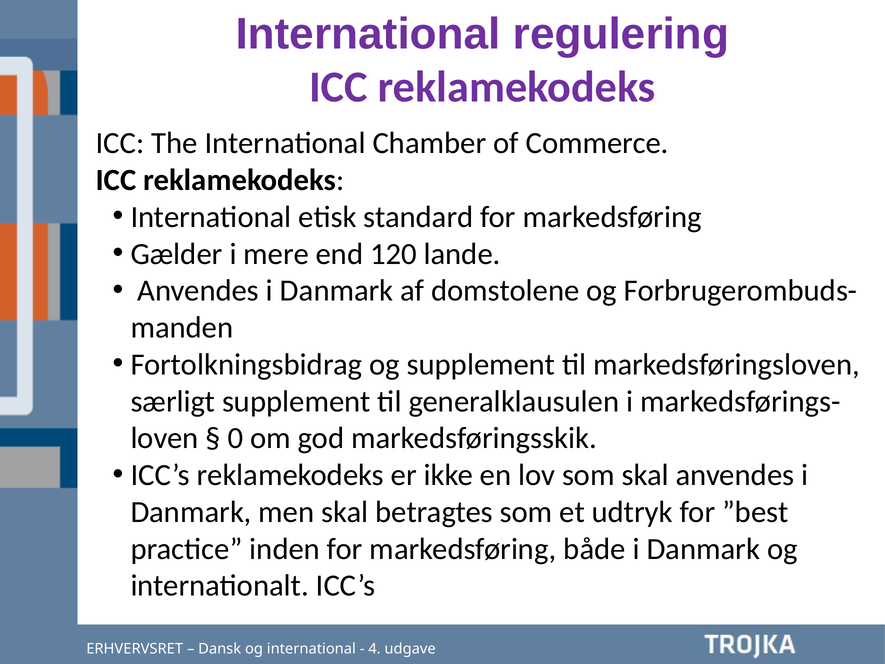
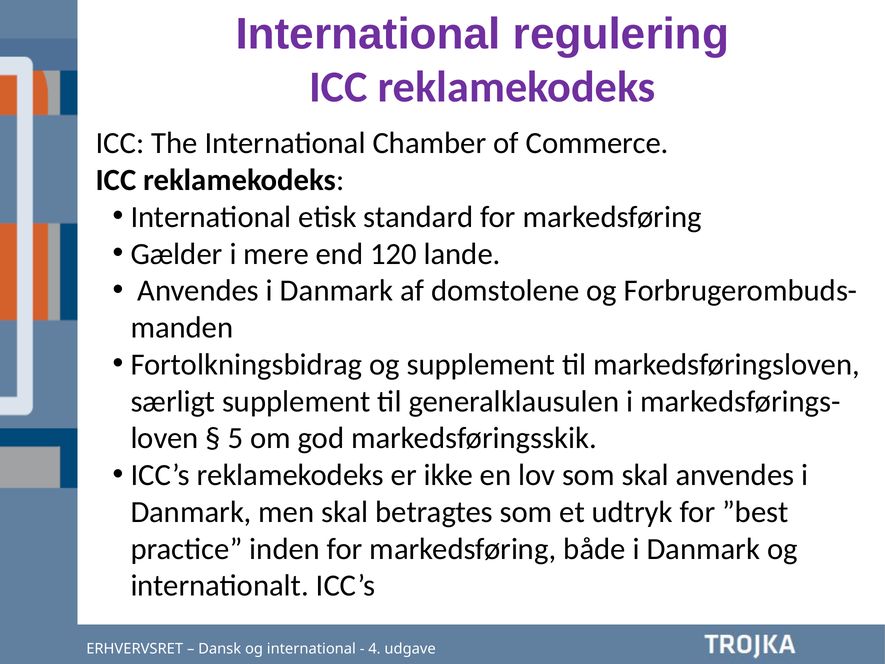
0: 0 -> 5 (235, 438)
